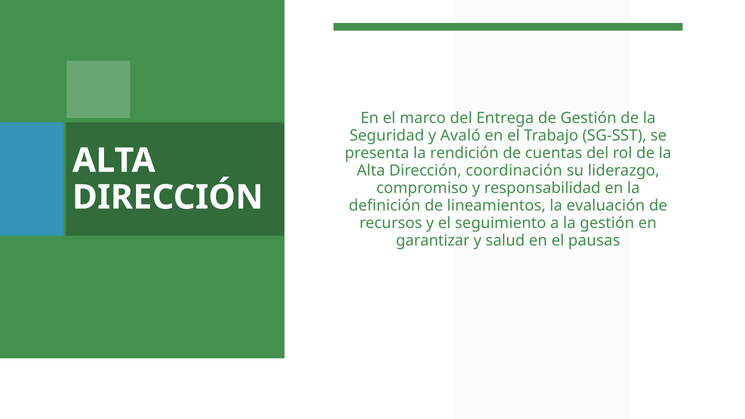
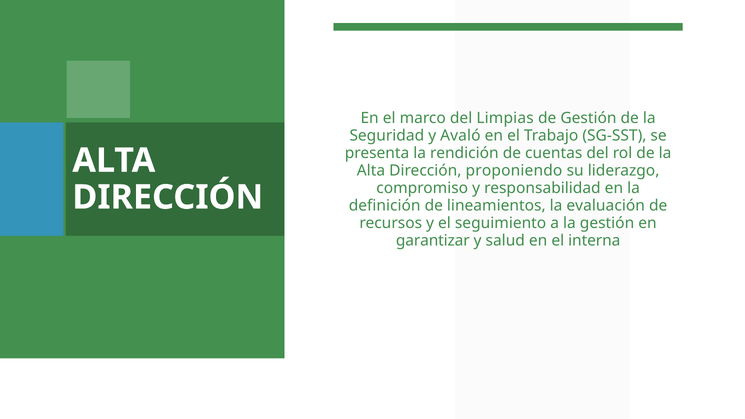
Entrega: Entrega -> Limpias (505, 118)
coordinación: coordinación -> proponiendo (514, 171)
pausas: pausas -> interna (594, 241)
